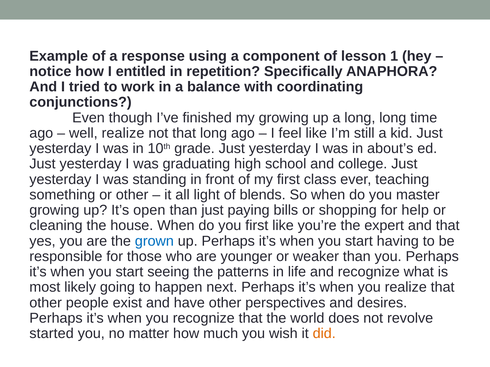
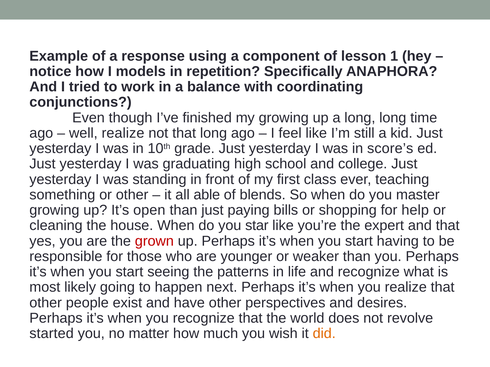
entitled: entitled -> models (141, 72)
about’s: about’s -> score’s (390, 149)
light: light -> able (207, 195)
you first: first -> star (257, 226)
grown colour: blue -> red (154, 241)
